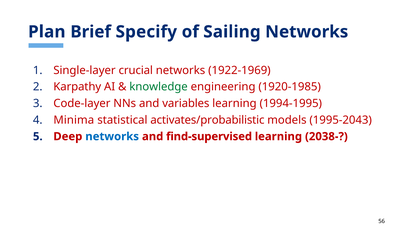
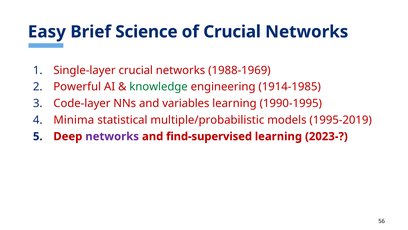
Plan: Plan -> Easy (47, 32)
Specify: Specify -> Science (146, 32)
of Sailing: Sailing -> Crucial (232, 32)
1922-1969: 1922-1969 -> 1988-1969 (239, 70)
Karpathy: Karpathy -> Powerful (77, 87)
1920-1985: 1920-1985 -> 1914-1985 (290, 87)
1994-1995: 1994-1995 -> 1990-1995 (291, 103)
activates/probabilistic: activates/probabilistic -> multiple/probabilistic (207, 120)
1995-2043: 1995-2043 -> 1995-2019 (341, 120)
networks colour: blue -> purple (112, 136)
2038-: 2038- -> 2023- (326, 136)
